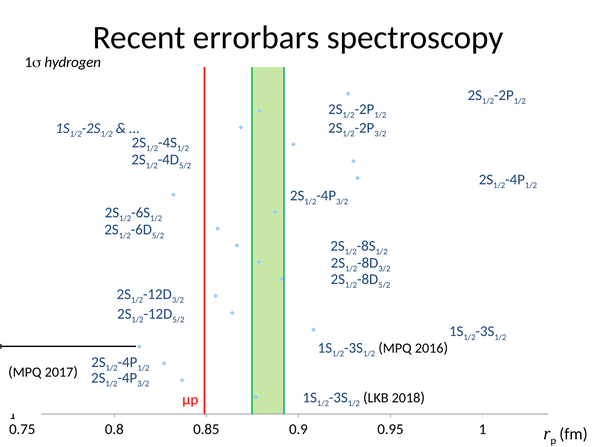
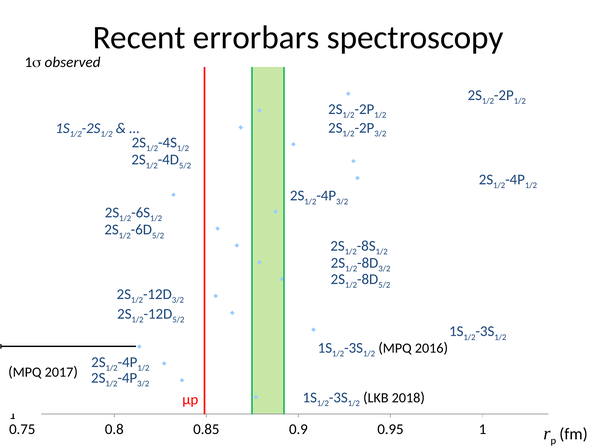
hydrogen: hydrogen -> observed (73, 62)
